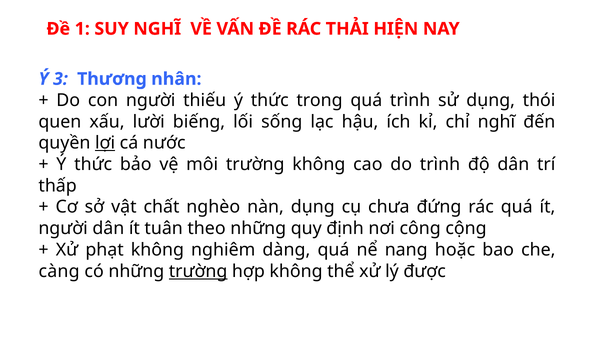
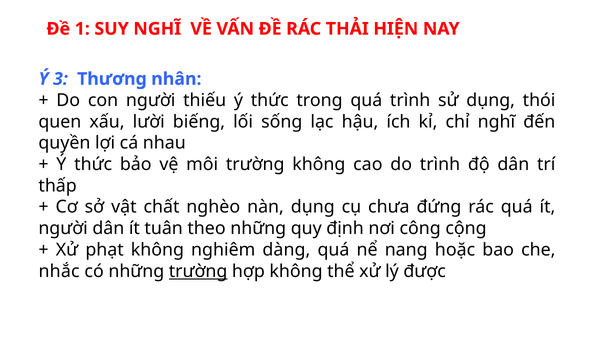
lợi underline: present -> none (105, 143)
nước: nước -> nhau (164, 143)
càng: càng -> nhắc (59, 271)
